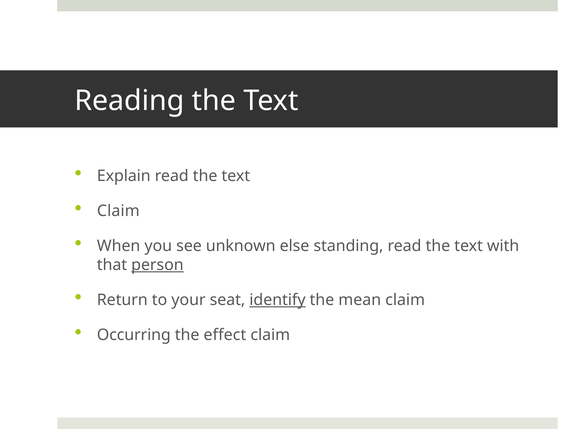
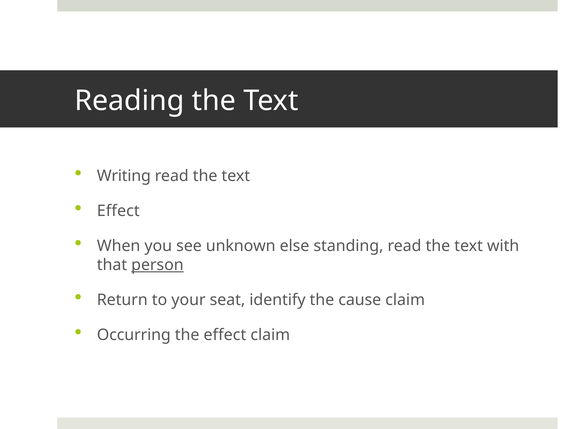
Explain: Explain -> Writing (124, 176)
Claim: Claim -> Effect (118, 211)
identify underline: present -> none (277, 300)
mean: mean -> cause (360, 300)
